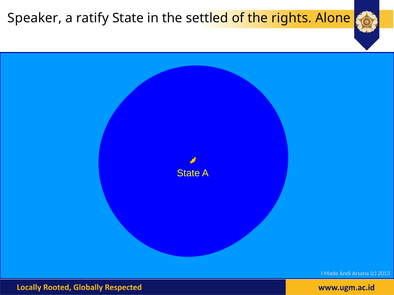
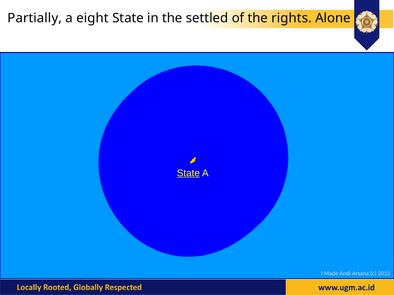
Speaker: Speaker -> Partially (35, 18)
ratify: ratify -> eight (92, 18)
State underline: none -> present (188, 173)
